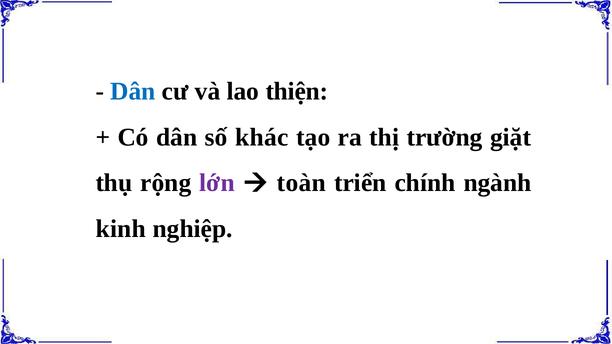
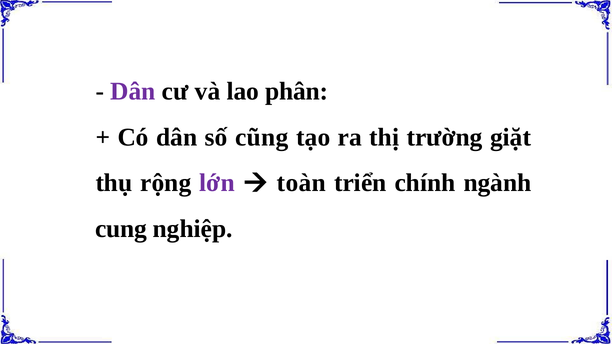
Dân colour: blue -> purple (133, 91)
thiện: thiện -> phân (297, 91)
khác: khác -> cũng (262, 137)
kinh: kinh -> cung (121, 229)
